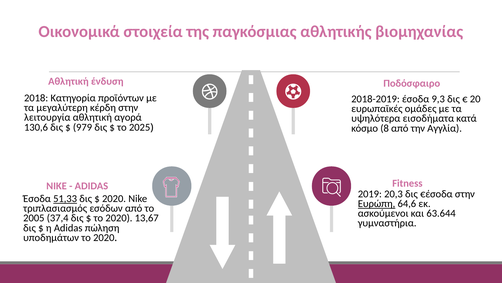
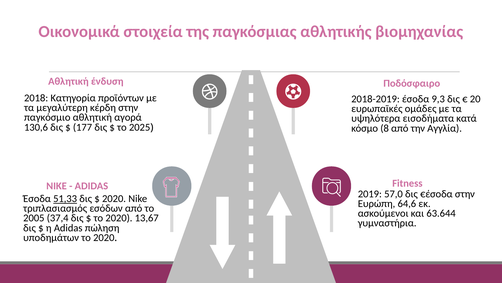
λειτουργία: λειτουργία -> παγκόσμιο (47, 117)
979: 979 -> 177 (83, 127)
20,3: 20,3 -> 57,0 (393, 194)
Ευρώπη underline: present -> none (377, 203)
